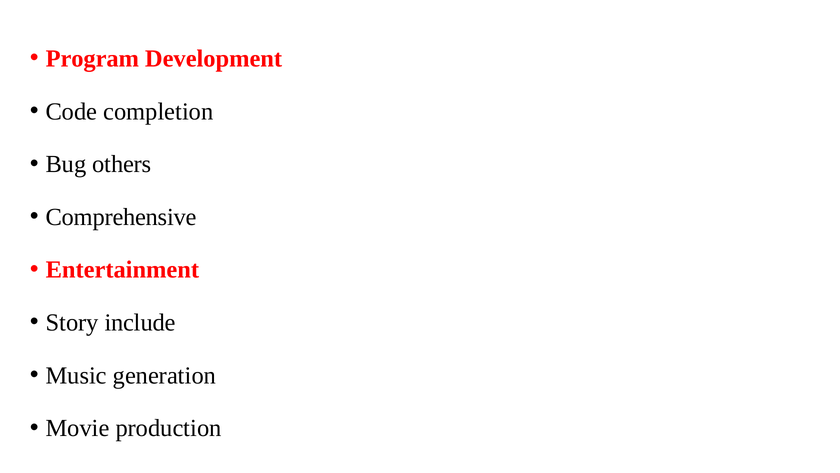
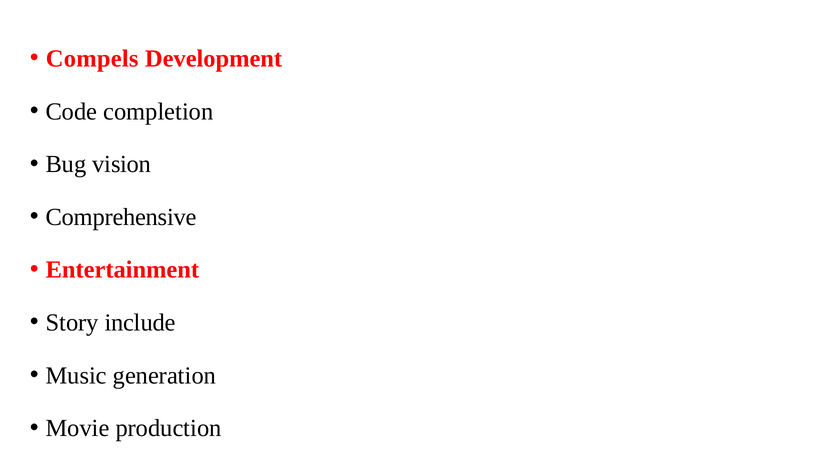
Program: Program -> Compels (92, 59)
others: others -> vision (122, 164)
